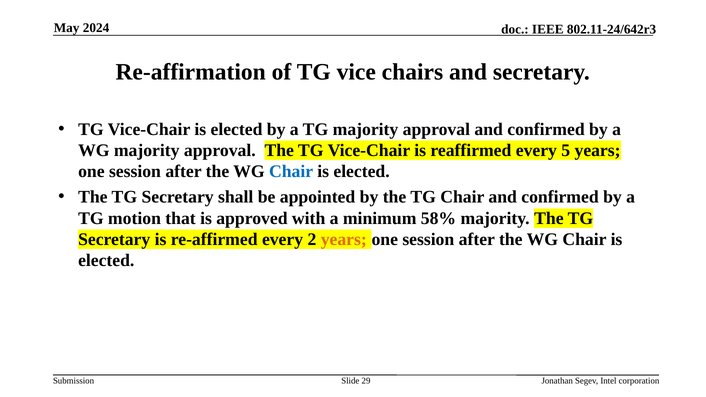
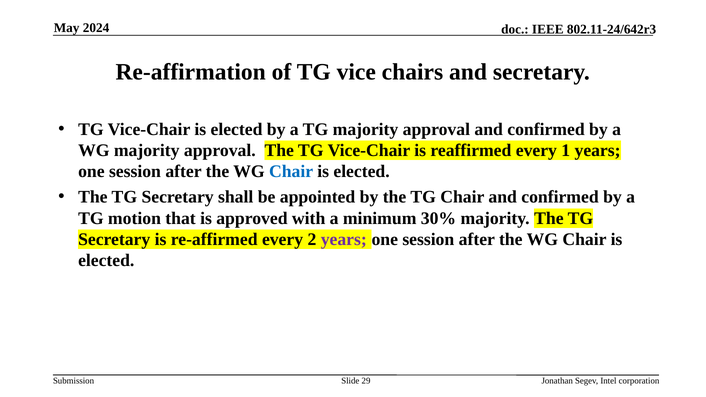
5: 5 -> 1 (566, 150)
58%: 58% -> 30% (438, 218)
years colour: orange -> purple (344, 240)
